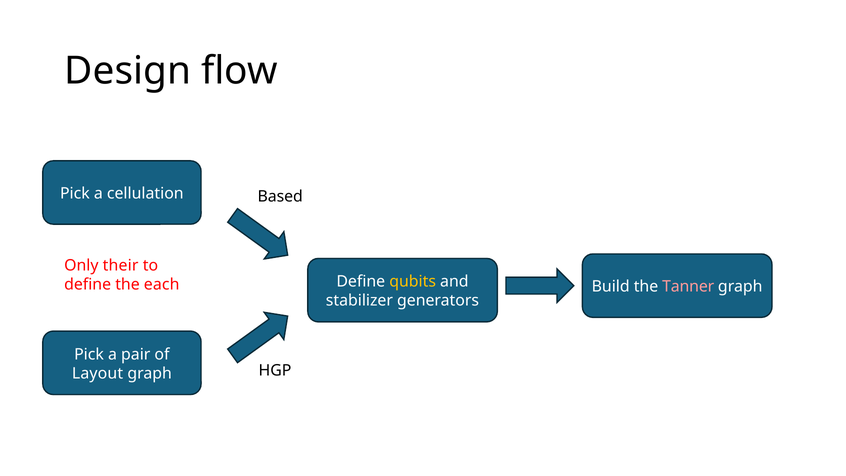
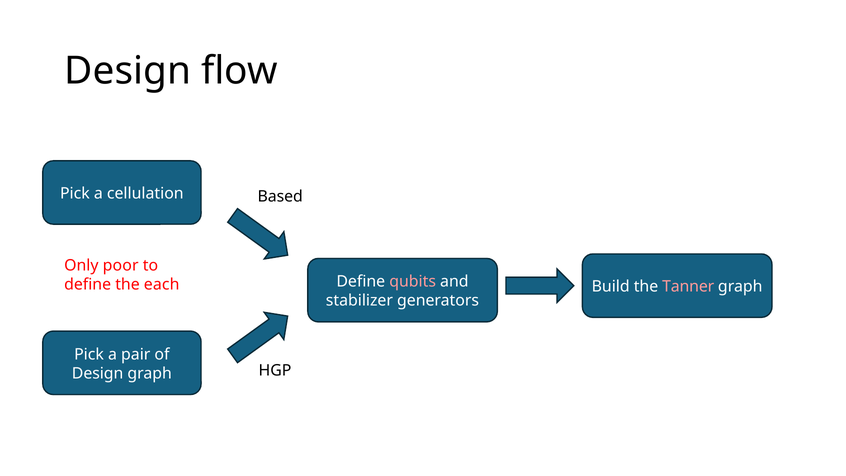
their: their -> poor (121, 265)
qubits colour: yellow -> pink (413, 282)
Layout: Layout -> Design (98, 373)
